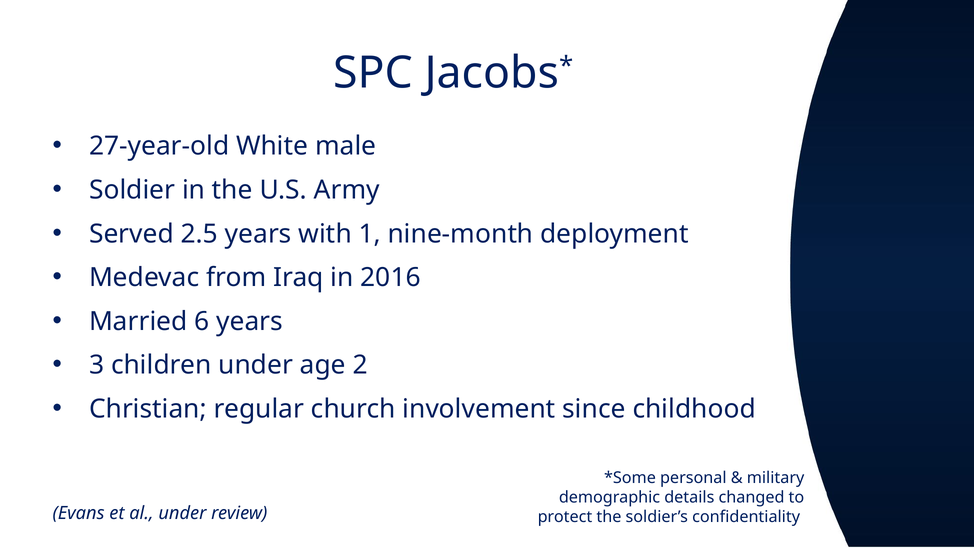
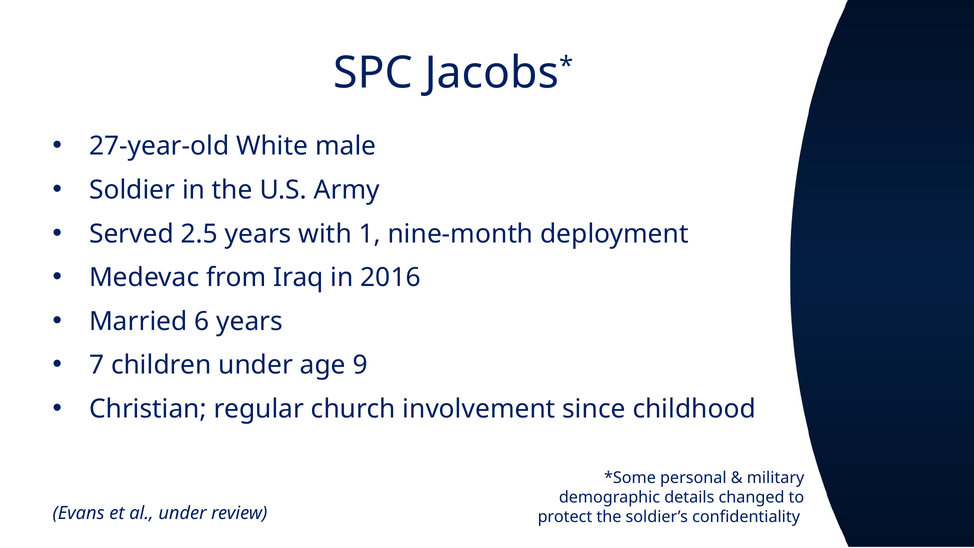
3: 3 -> 7 (97, 365)
2: 2 -> 9 (360, 365)
